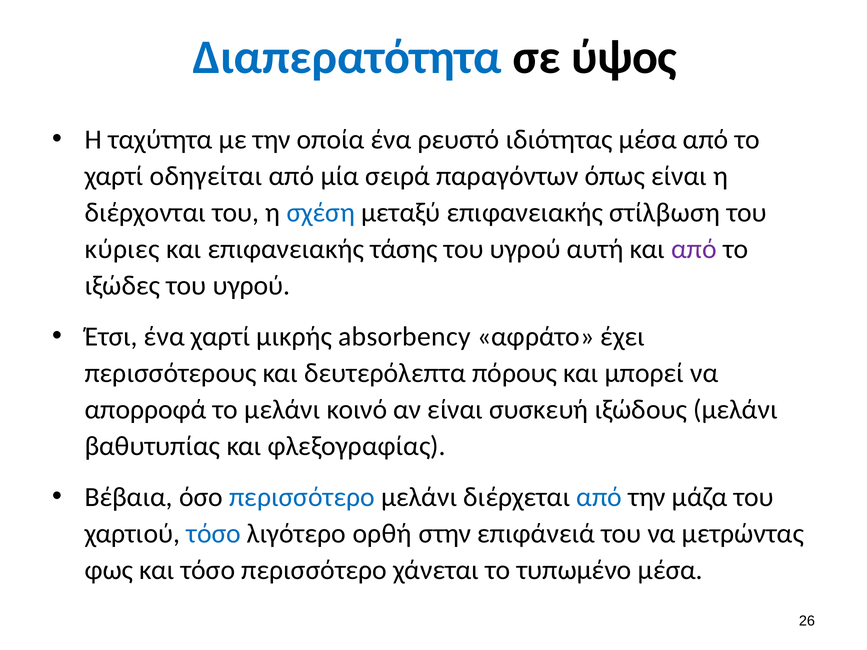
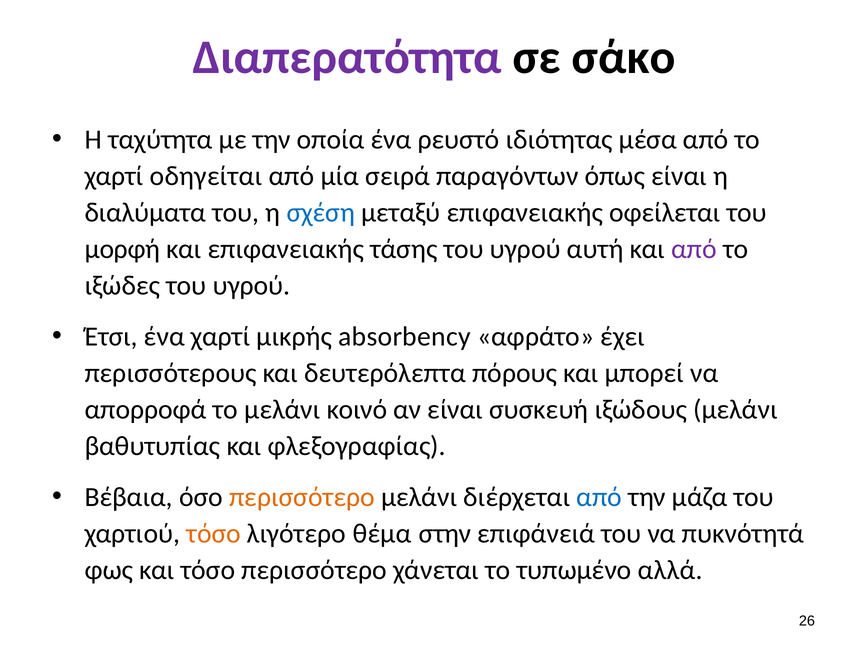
Διαπερατότητα colour: blue -> purple (347, 57)
ύψος: ύψος -> σάκο (624, 57)
διέρχονται: διέρχονται -> διαλύματα (145, 213)
στίλβωση: στίλβωση -> οφείλεται (665, 213)
κύριες: κύριες -> μορφή (122, 249)
περισσότερο colour: blue -> orange (302, 497)
τόσο colour: blue -> orange (214, 534)
ορθή: ορθή -> θέμα (382, 534)
μετρώντας: μετρώντας -> πυκνότητά (743, 534)
τυπωμένο μέσα: μέσα -> αλλά (670, 570)
